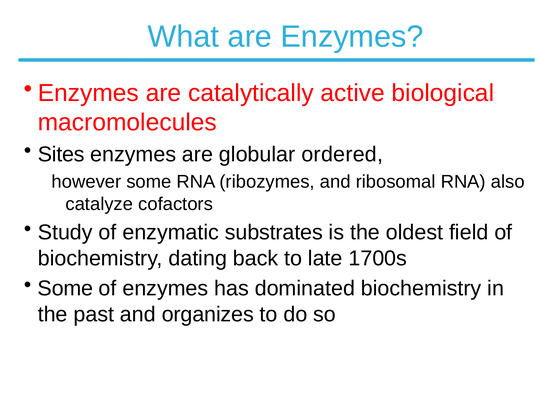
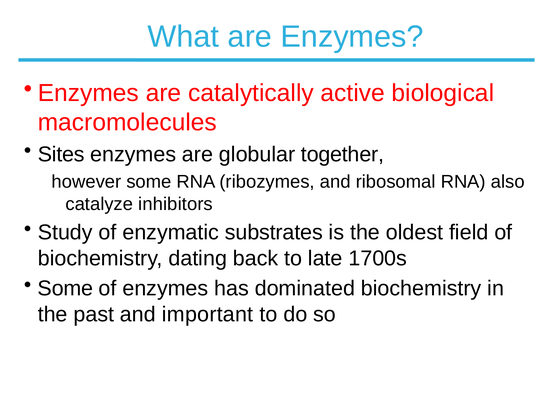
ordered: ordered -> together (342, 154)
cofactors: cofactors -> inhibitors (176, 204)
organizes: organizes -> important (208, 314)
